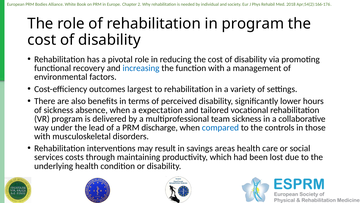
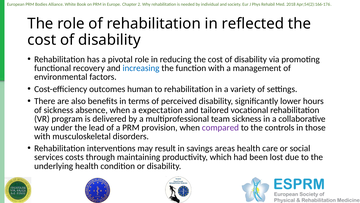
in program: program -> reflected (253, 24)
largest: largest -> human (140, 89)
discharge: discharge -> provision (160, 127)
compared colour: blue -> purple (220, 127)
